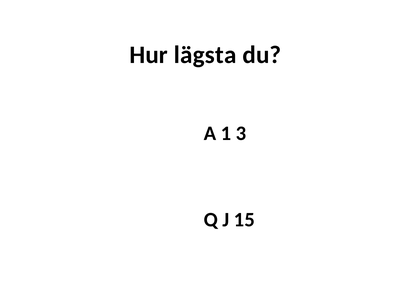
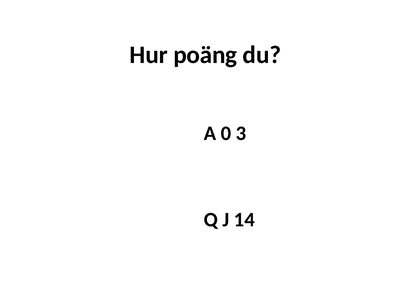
lägsta: lägsta -> poäng (205, 55)
1: 1 -> 0 (226, 134)
15: 15 -> 14 (244, 220)
